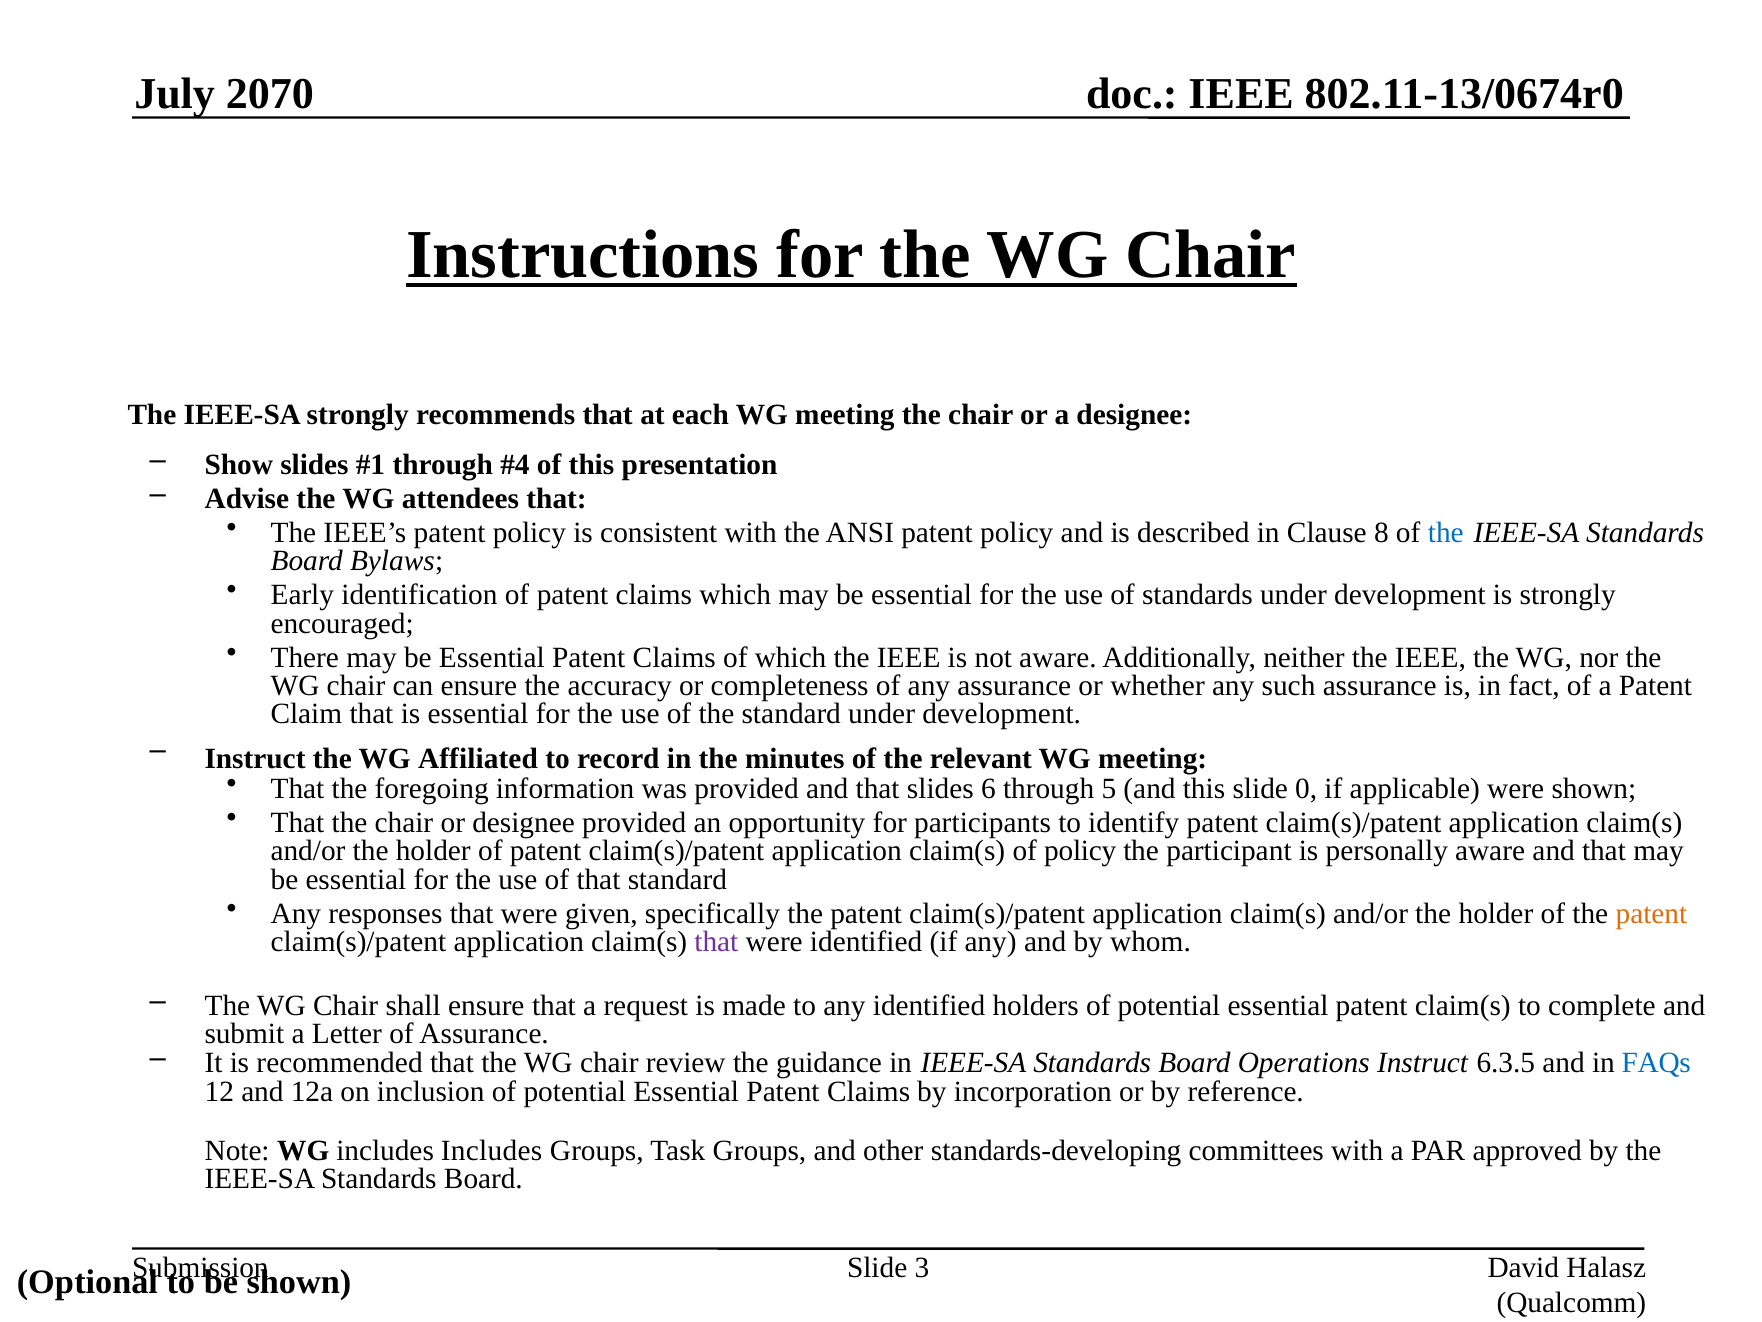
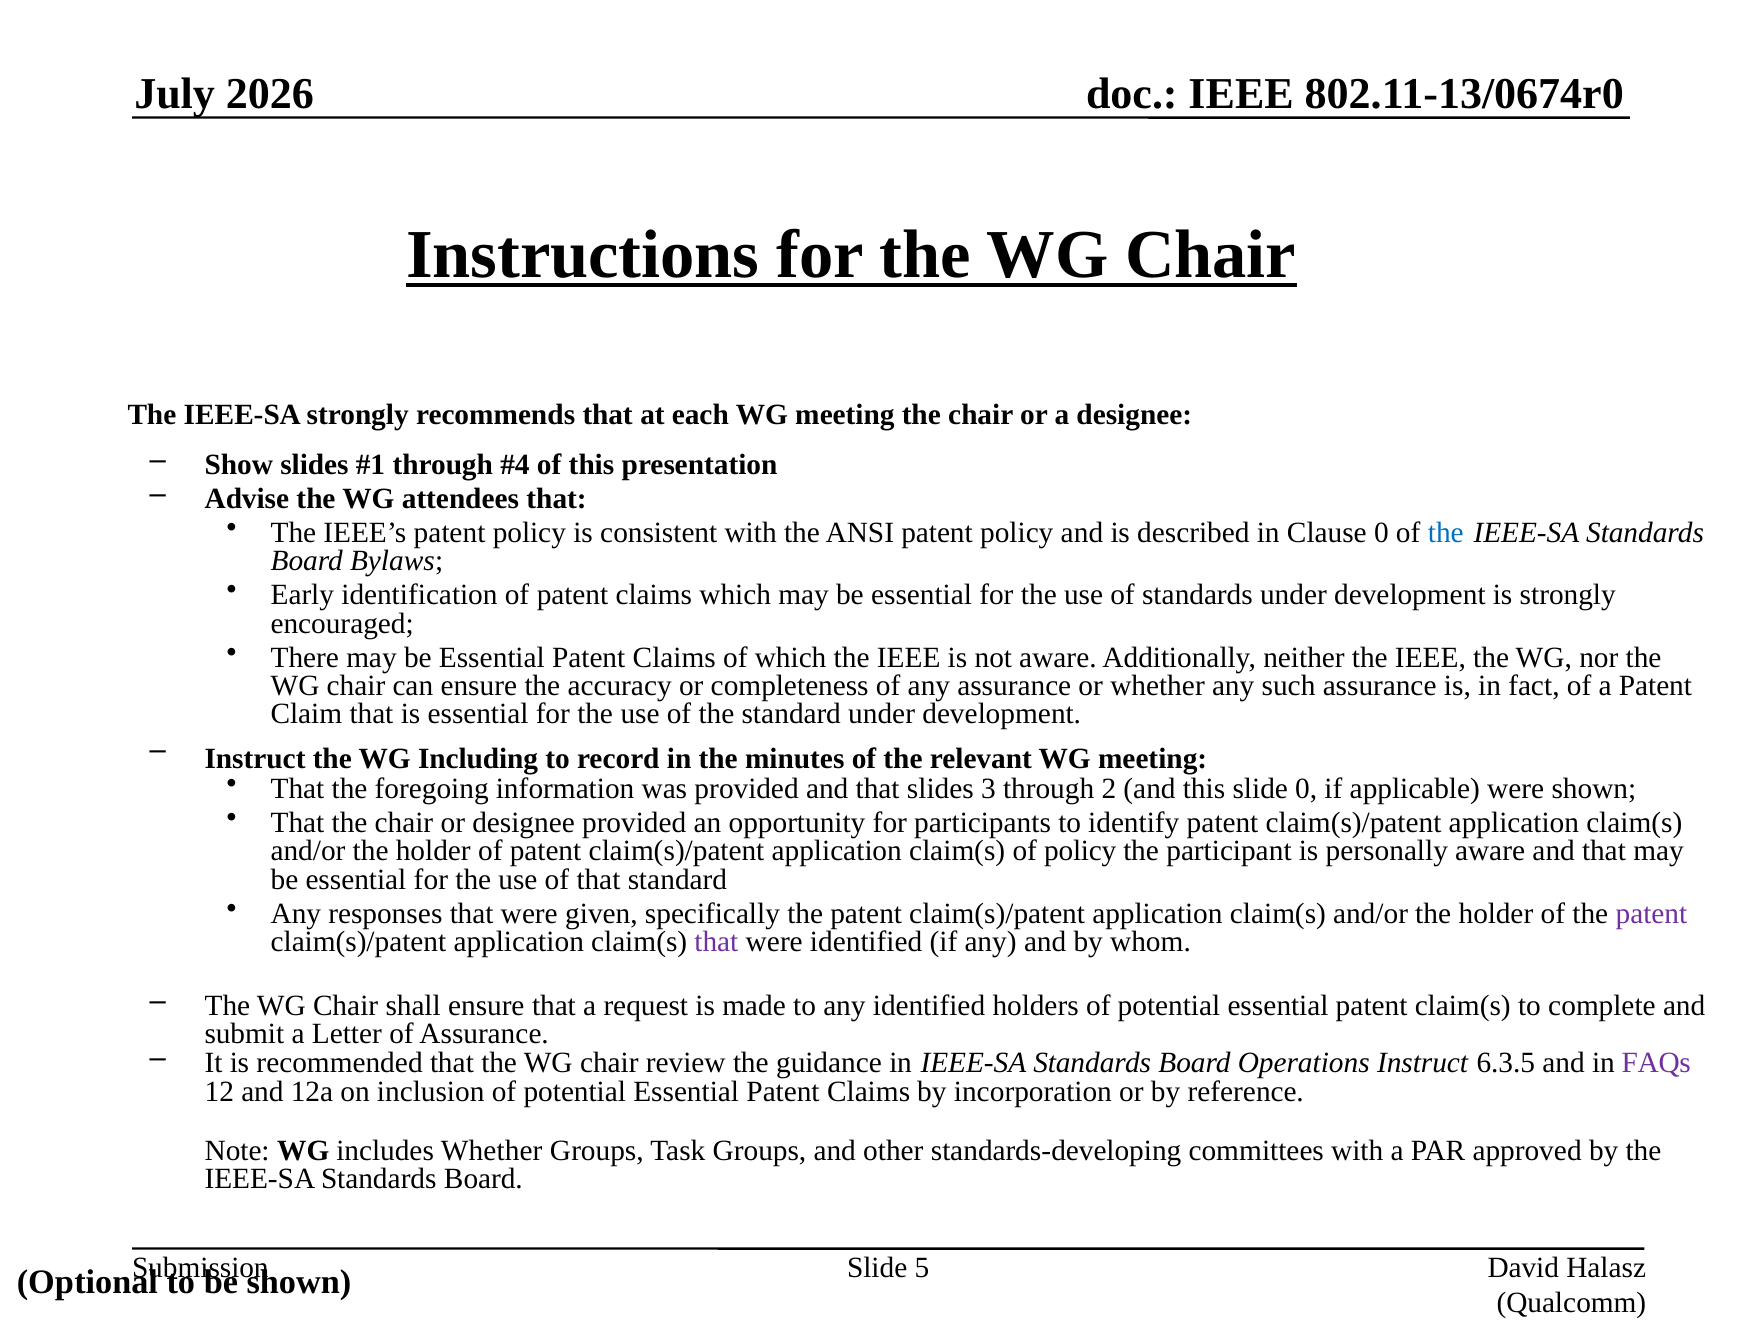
2070: 2070 -> 2026 (270, 94)
Clause 8: 8 -> 0 (1381, 533)
Affiliated: Affiliated -> Including (478, 759)
6: 6 -> 3 (988, 789)
5: 5 -> 2 (1109, 789)
patent colour: orange -> purple (1651, 913)
FAQs colour: blue -> purple (1656, 1063)
includes Includes: Includes -> Whether (492, 1150)
3: 3 -> 5 (922, 1267)
